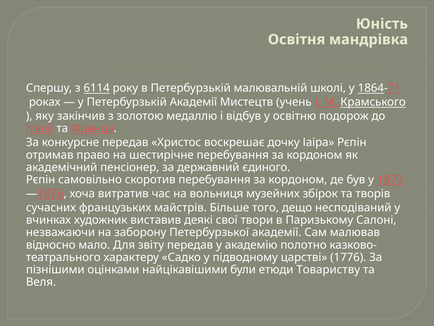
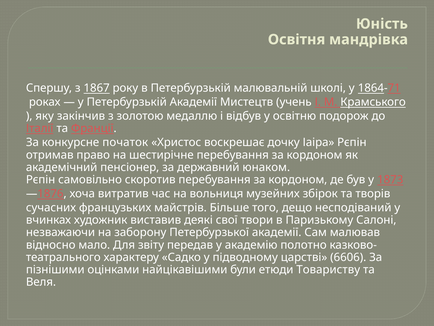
6114: 6114 -> 1867 (97, 88)
конкурсне передав: передав -> початок (125, 142)
єдиного: єдиного -> юнаком (266, 167)
1776: 1776 -> 6606 (348, 257)
